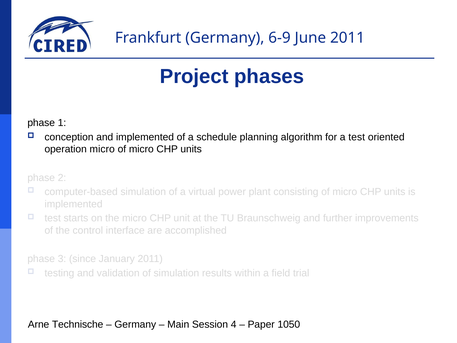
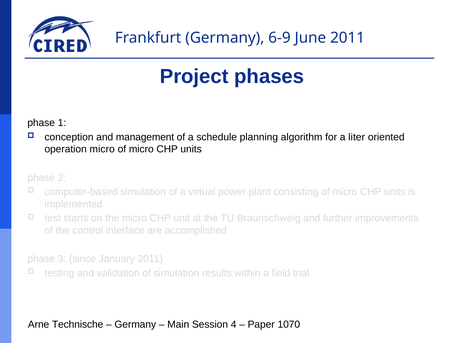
and implemented: implemented -> management (145, 137)
a test: test -> liter (357, 137)
1050: 1050 -> 1070 (289, 324)
